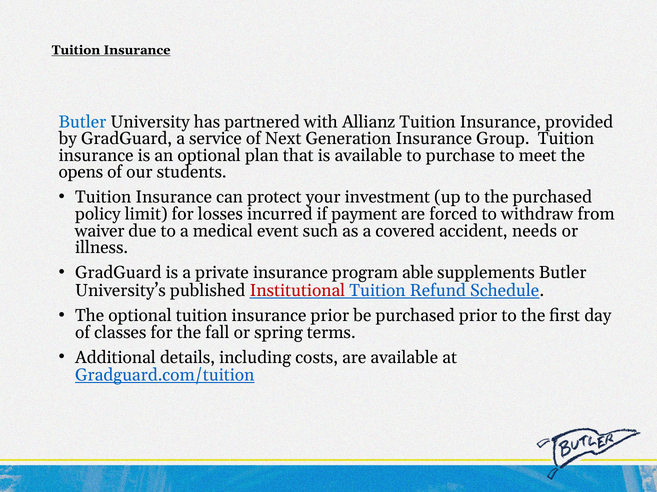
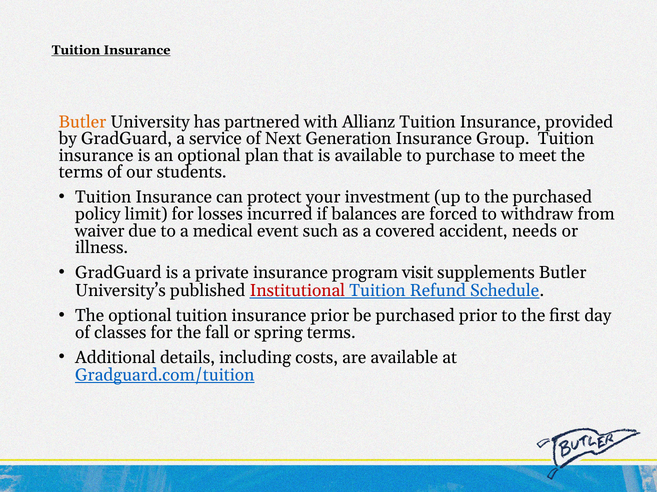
Butler colour: blue -> orange (82, 122)
opens: opens -> terms (81, 173)
payment: payment -> balances (364, 214)
able: able -> visit (418, 273)
